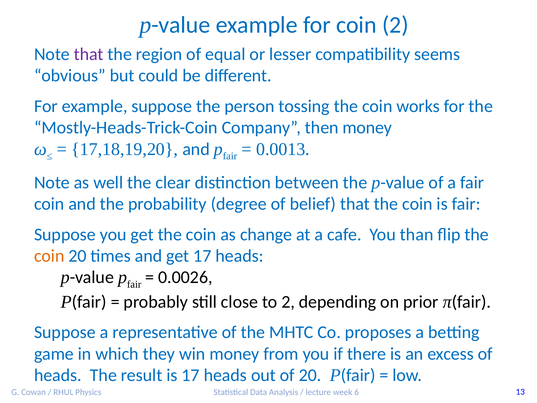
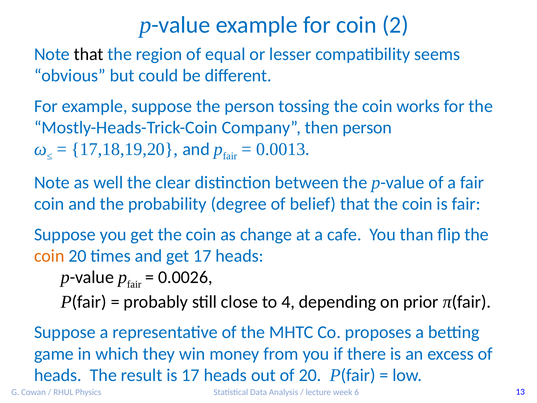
that colour: purple -> black (89, 54)
then money: money -> person (367, 128)
to 2: 2 -> 4 (288, 302)
